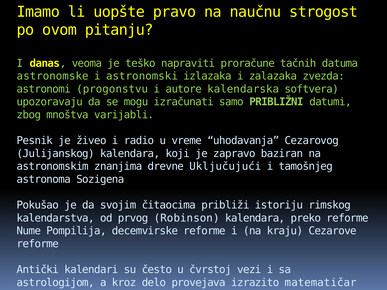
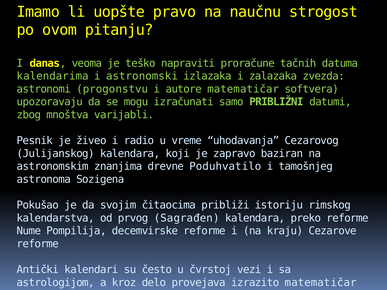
astronomske: astronomske -> kalendarima (53, 76)
autore kalendarska: kalendarska -> matematičar (243, 89)
Uključujući: Uključujući -> Poduhvatilo (225, 167)
Robinson: Robinson -> Sagrađen (187, 218)
